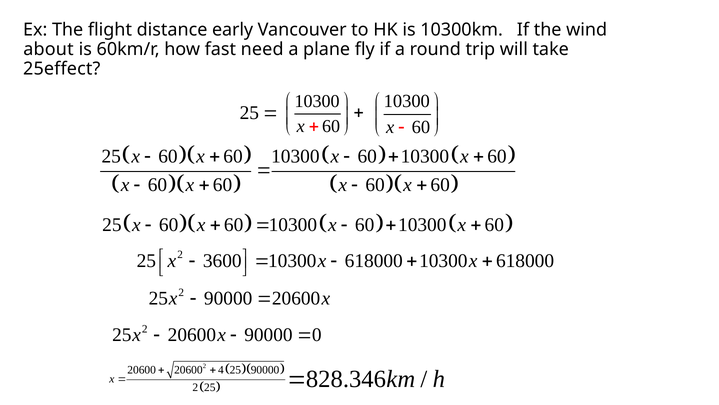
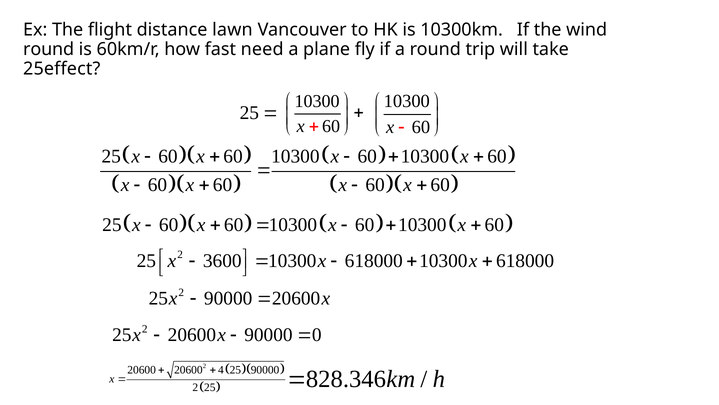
early: early -> lawn (232, 30)
about: about -> round (49, 49)
